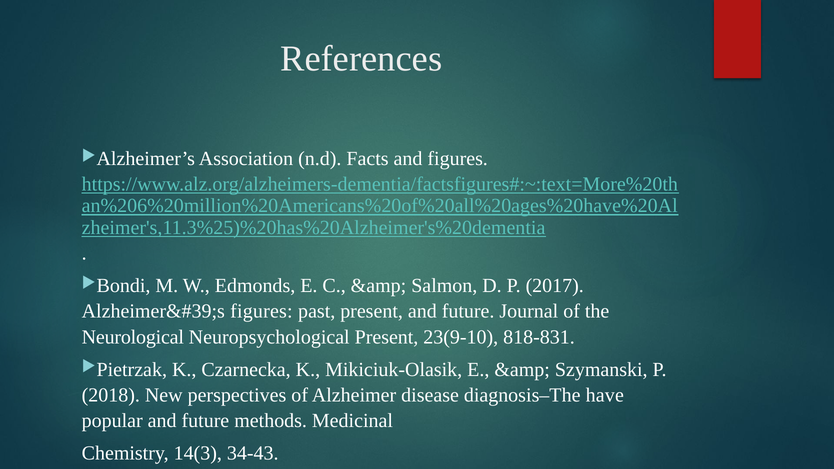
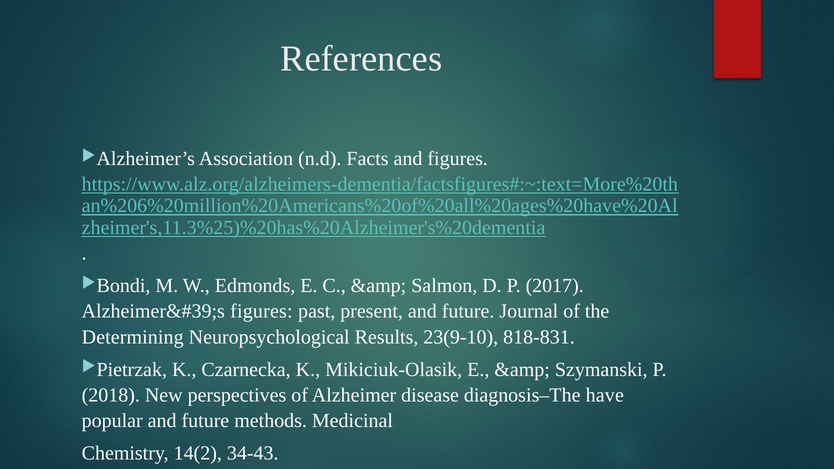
Neurological: Neurological -> Determining (133, 337)
Neuropsychological Present: Present -> Results (387, 337)
14(3: 14(3 -> 14(2 (198, 453)
